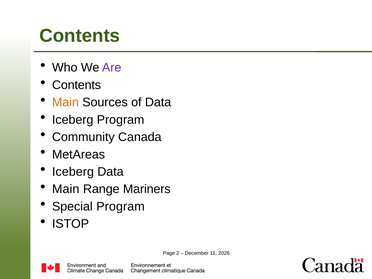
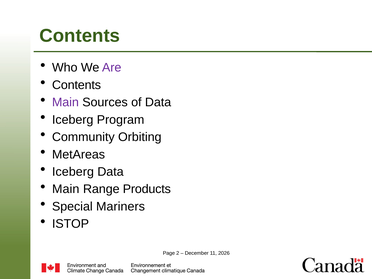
Main colour: orange -> purple (65, 102)
Canada: Canada -> Orbiting (140, 137)
Mariners: Mariners -> Products (147, 189)
Special Program: Program -> Mariners (121, 206)
